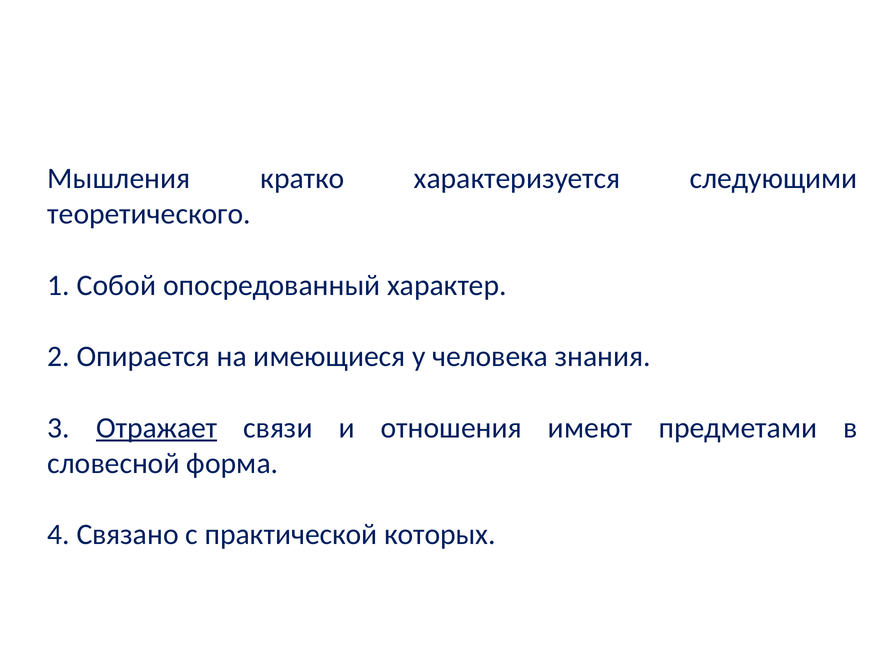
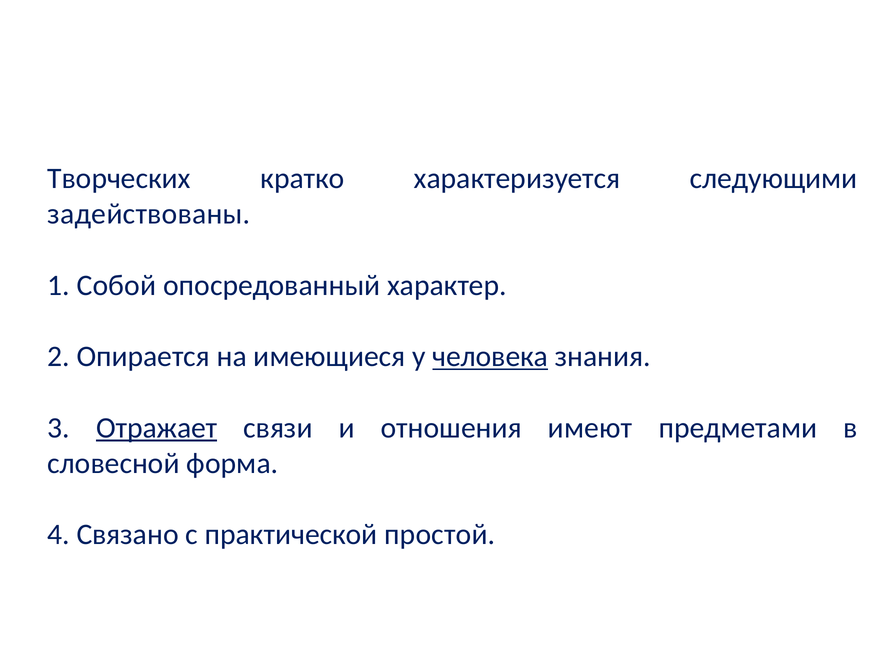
Мышления: Мышления -> Творческих (119, 178)
теоретического: теоретического -> задействованы (149, 214)
человека underline: none -> present (490, 357)
которых: которых -> простой (440, 535)
